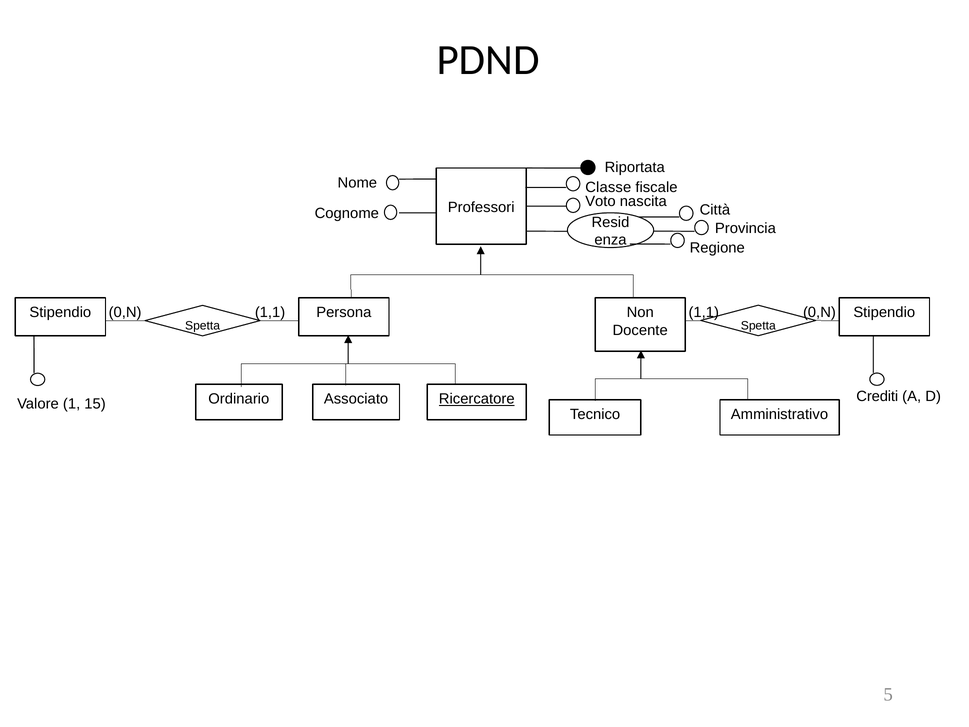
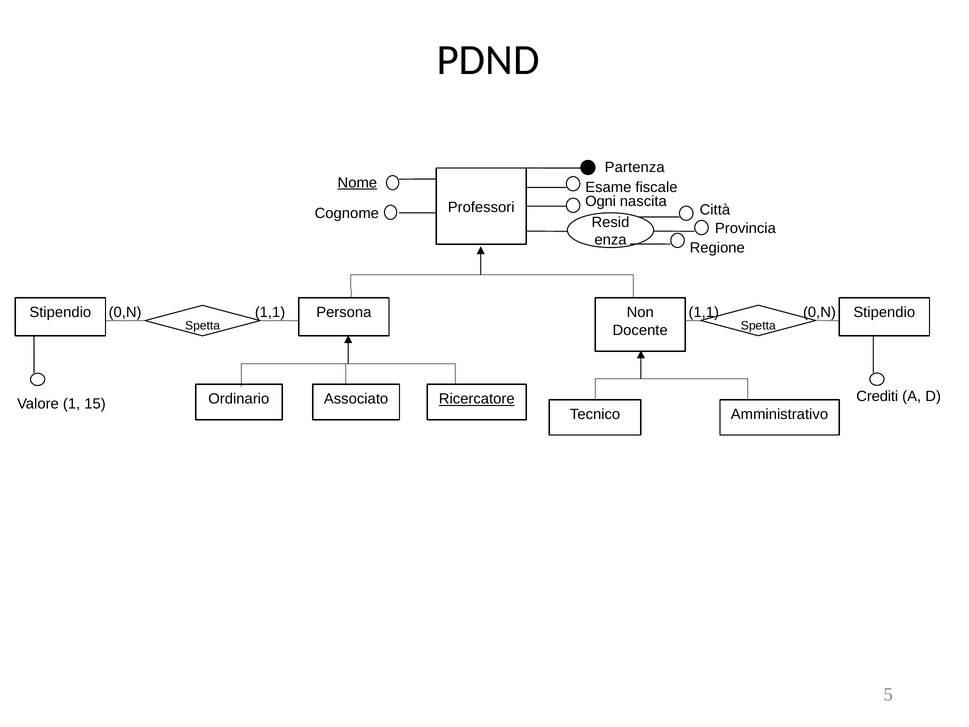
Riportata: Riportata -> Partenza (635, 167)
Nome underline: none -> present (357, 183)
Classe: Classe -> Esame (608, 187)
Voto: Voto -> Ogni (601, 201)
